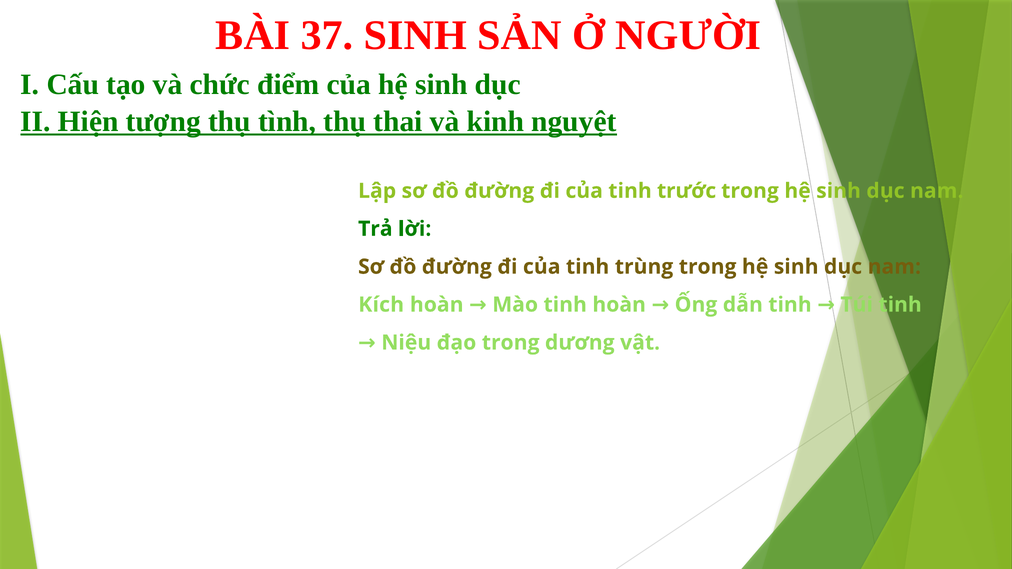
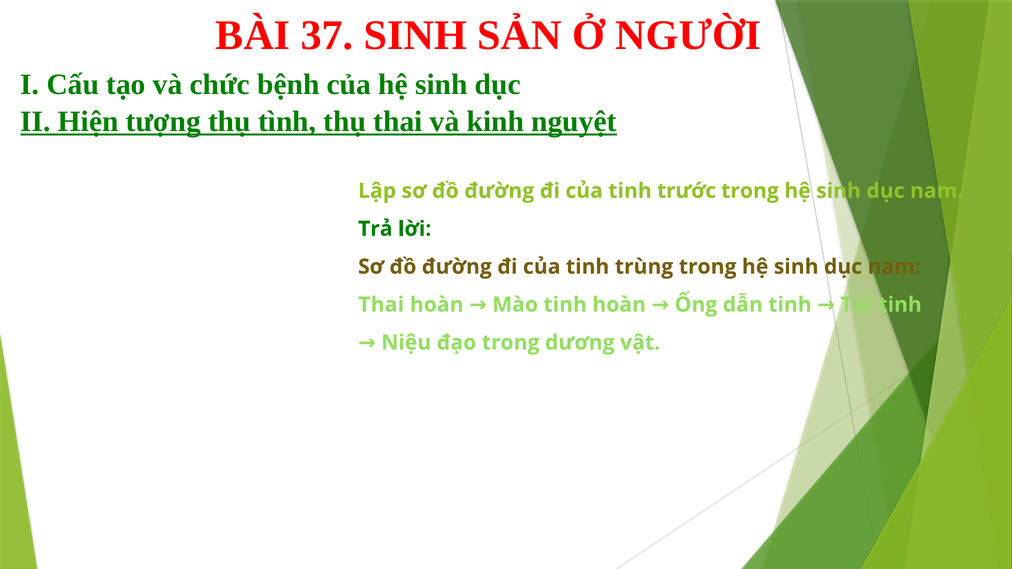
điểm: điểm -> bệnh (288, 85)
Kích: Kích -> Thai (381, 305)
